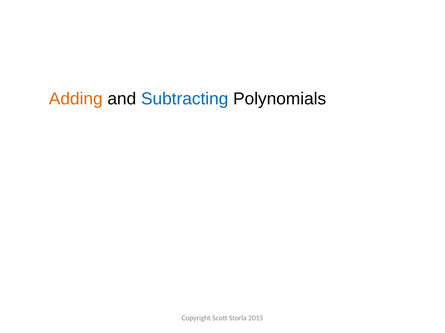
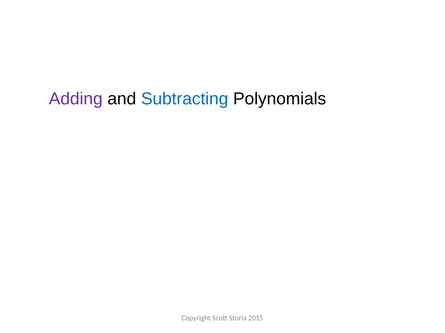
Adding colour: orange -> purple (76, 99)
